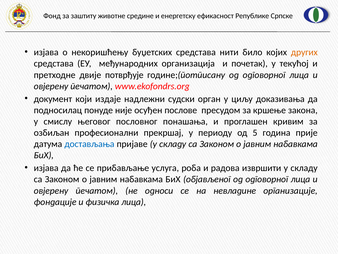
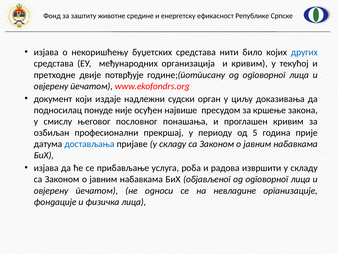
других colour: orange -> blue (304, 52)
и почетак: почетак -> кривим (249, 63)
послове: послове -> највише (181, 110)
